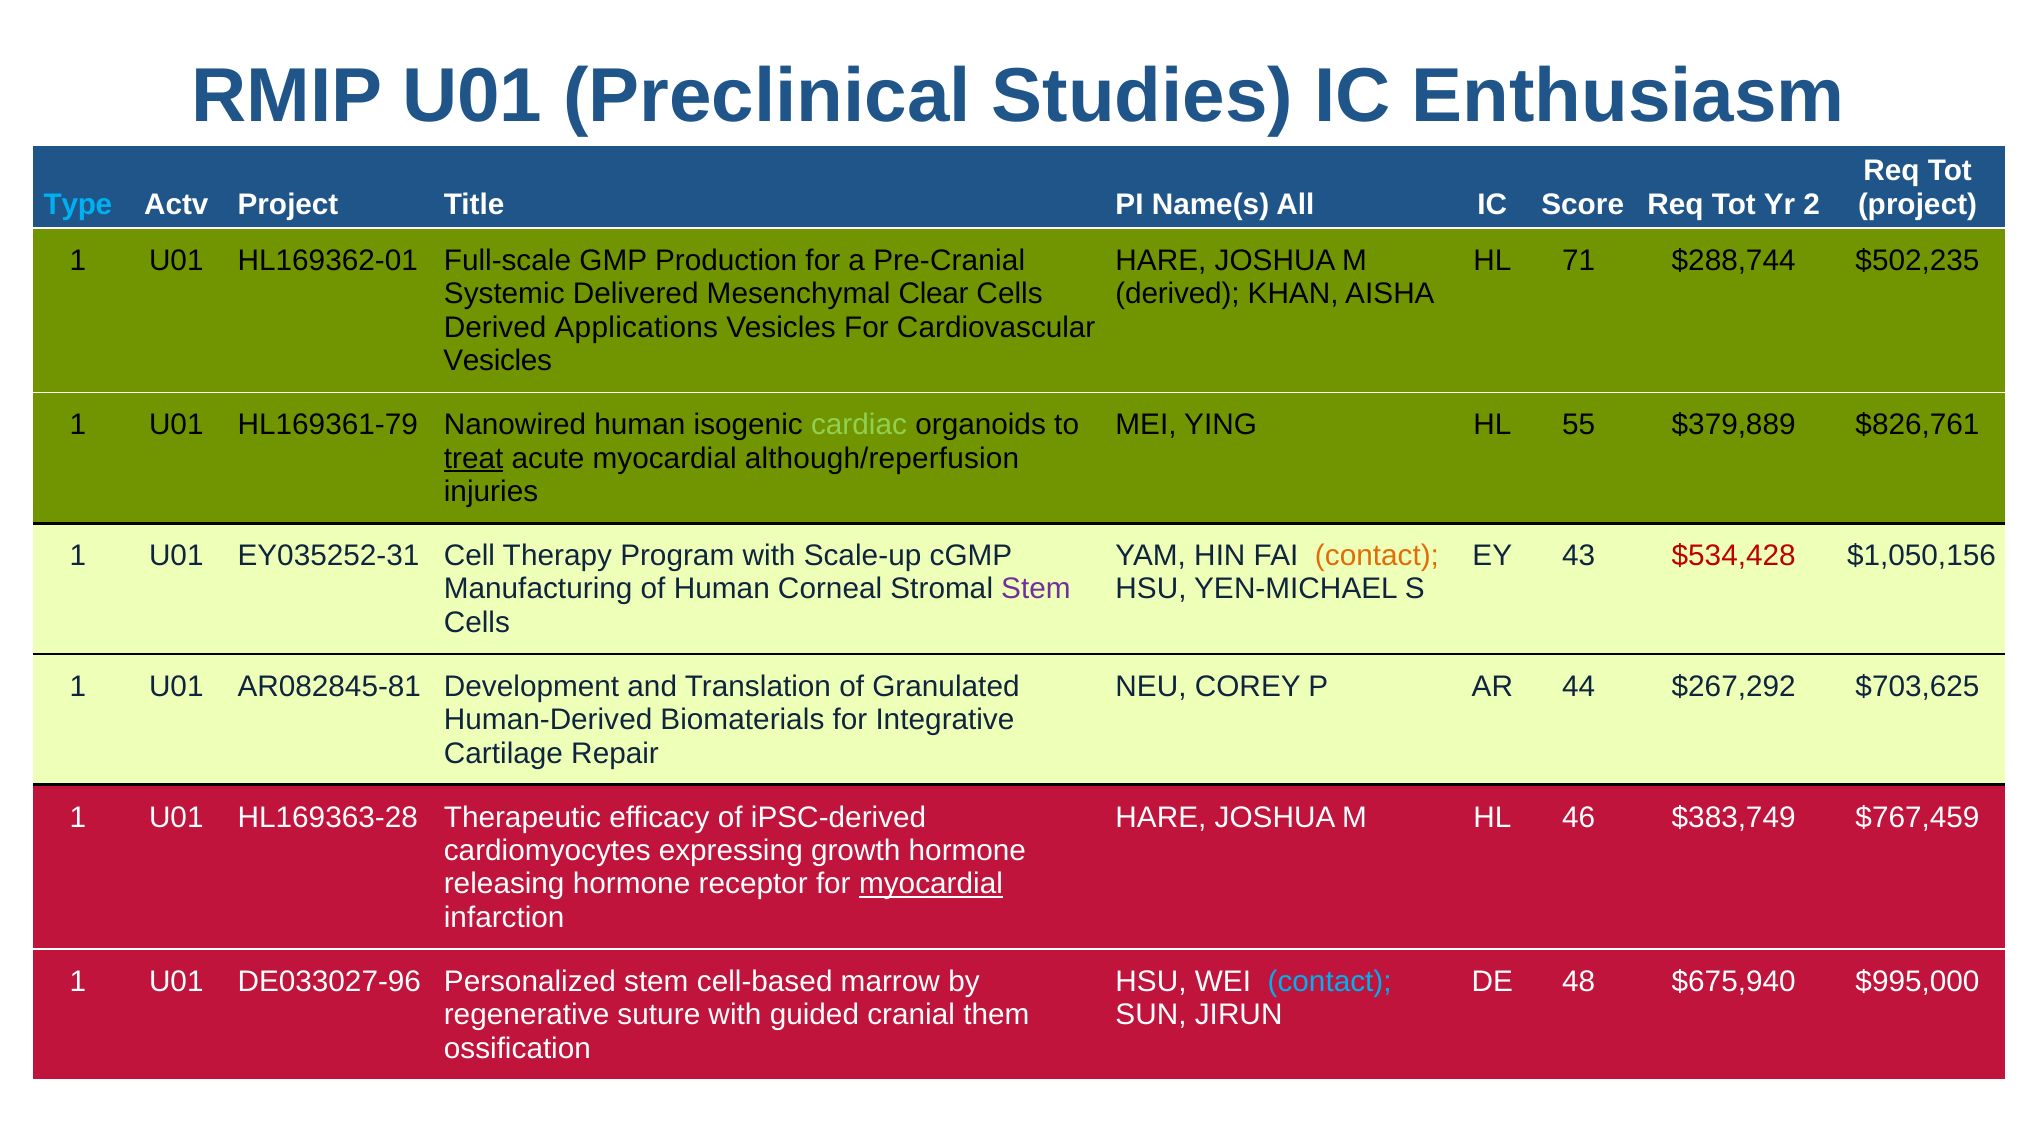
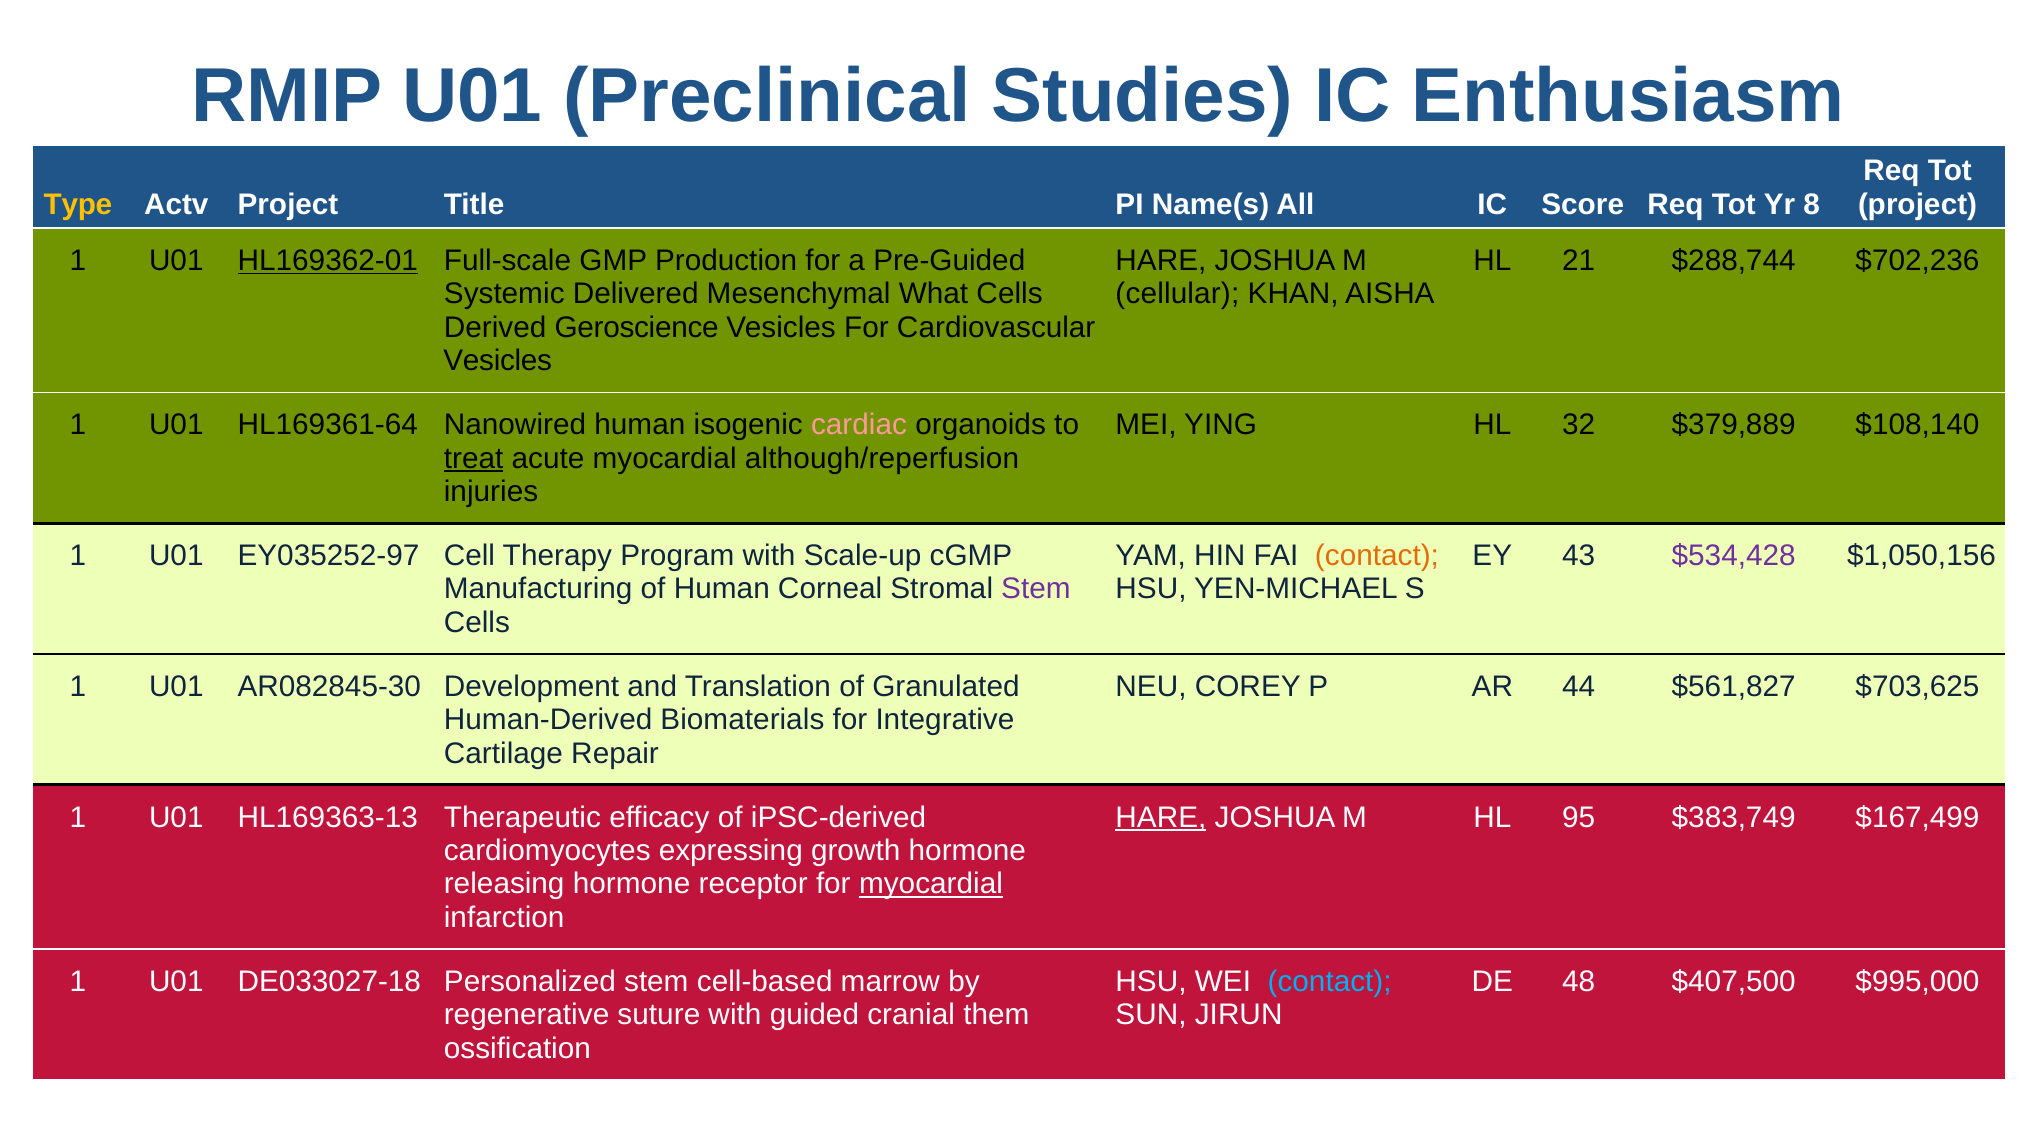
Type colour: light blue -> yellow (78, 205)
2: 2 -> 8 (1812, 205)
HL169362-01 underline: none -> present (328, 261)
Pre-Cranial: Pre-Cranial -> Pre-Guided (949, 261)
71: 71 -> 21 (1579, 261)
$502,235: $502,235 -> $702,236 (1917, 261)
Clear: Clear -> What (933, 294)
derived: derived -> cellular (1177, 294)
Applications: Applications -> Geroscience (637, 328)
HL169361-79: HL169361-79 -> HL169361-64 (328, 425)
cardiac colour: light green -> pink (859, 425)
55: 55 -> 32 (1579, 425)
$826,761: $826,761 -> $108,140 (1917, 425)
EY035252-31: EY035252-31 -> EY035252-97 (329, 556)
$534,428 colour: red -> purple (1734, 556)
AR082845-81: AR082845-81 -> AR082845-30 (329, 687)
$267,292: $267,292 -> $561,827 (1734, 687)
HL169363-28: HL169363-28 -> HL169363-13 (328, 818)
HARE underline: none -> present (1161, 818)
46: 46 -> 95 (1579, 818)
$767,459: $767,459 -> $167,499 (1917, 818)
DE033027-96: DE033027-96 -> DE033027-18 (329, 982)
$675,940: $675,940 -> $407,500 (1734, 982)
